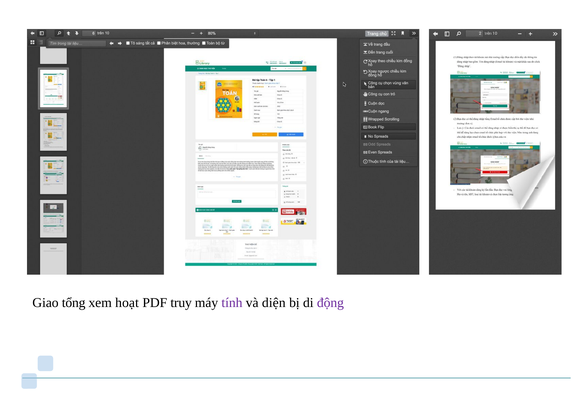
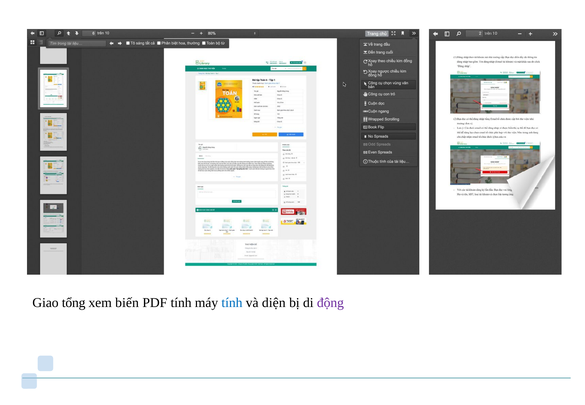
hoạt: hoạt -> biến (127, 303)
PDF truy: truy -> tính (181, 303)
tính colour: purple -> blue (232, 303)
